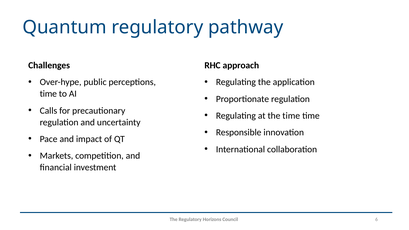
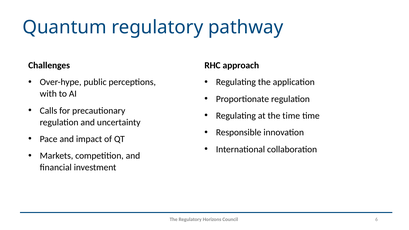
time: time -> with (48, 94)
